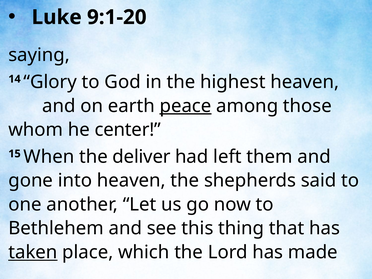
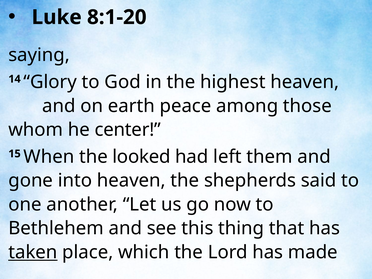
9:1-20: 9:1-20 -> 8:1-20 (117, 17)
peace underline: present -> none (186, 106)
deliver: deliver -> looked (141, 157)
